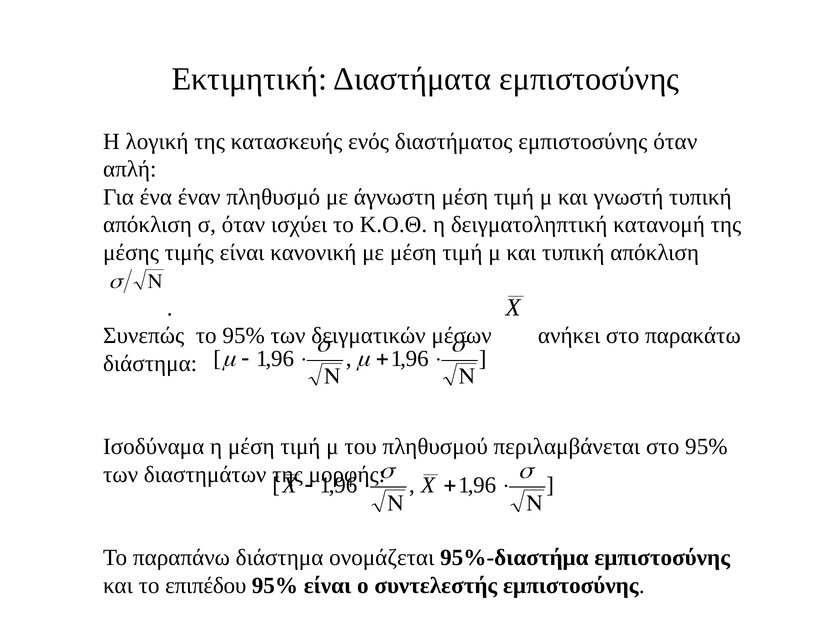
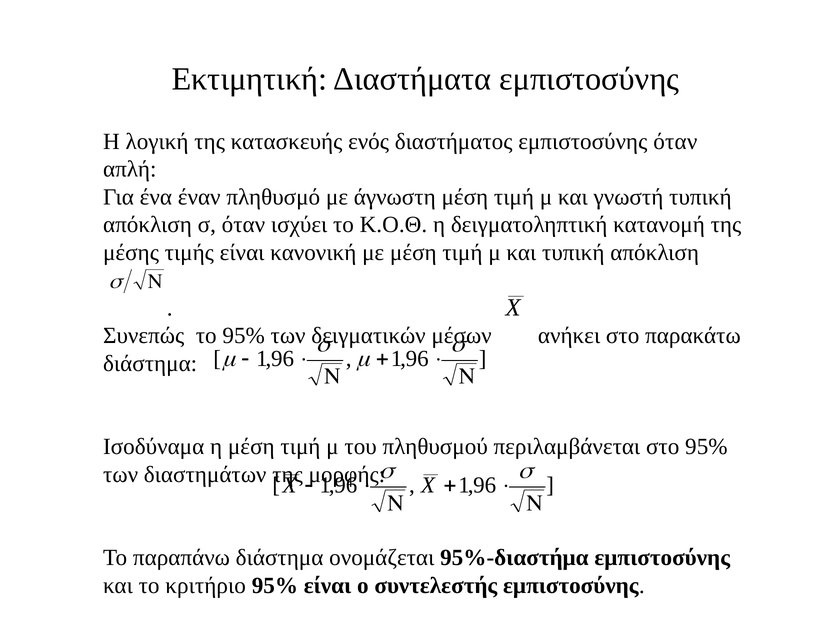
επιπέδου: επιπέδου -> κριτήριο (206, 585)
